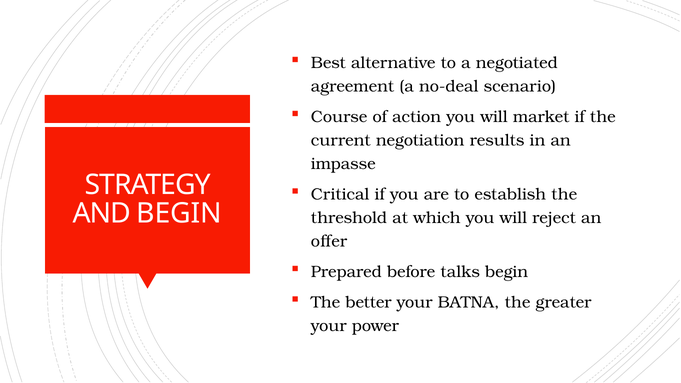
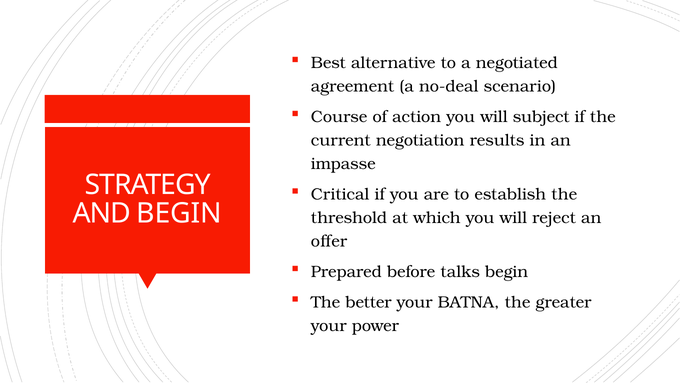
market: market -> subject (541, 117)
